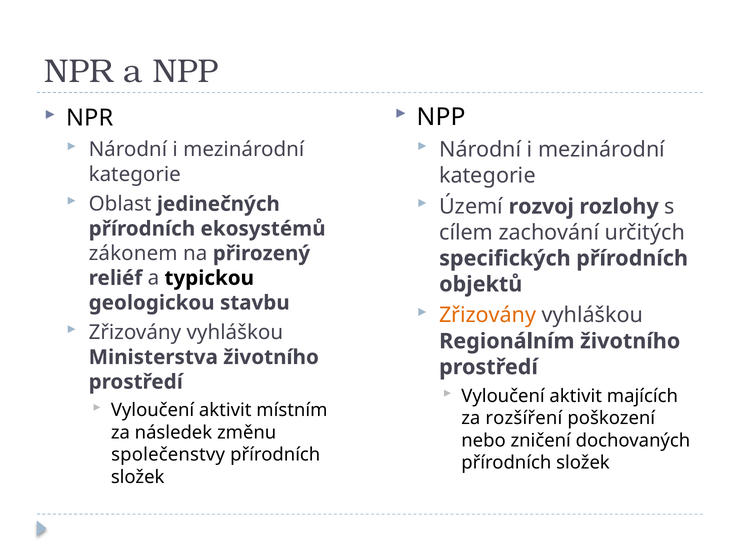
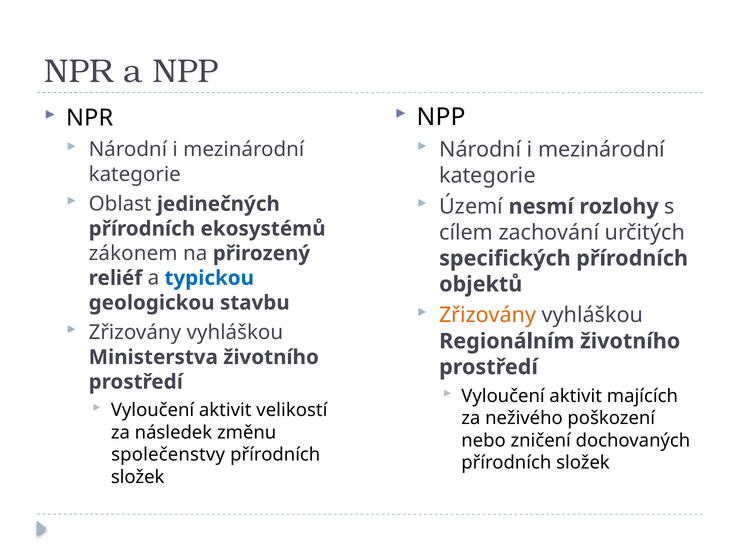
rozvoj: rozvoj -> nesmí (541, 207)
typickou colour: black -> blue (209, 278)
místním: místním -> velikostí (292, 410)
rozšíření: rozšíření -> neživého (524, 418)
